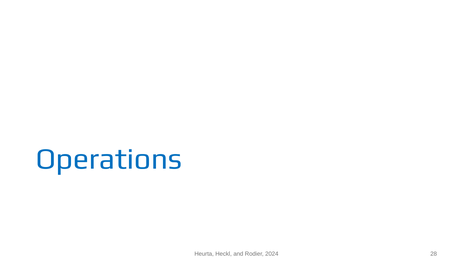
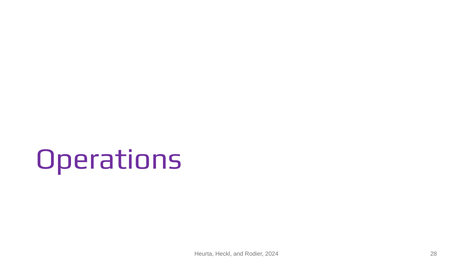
Operations colour: blue -> purple (109, 159)
